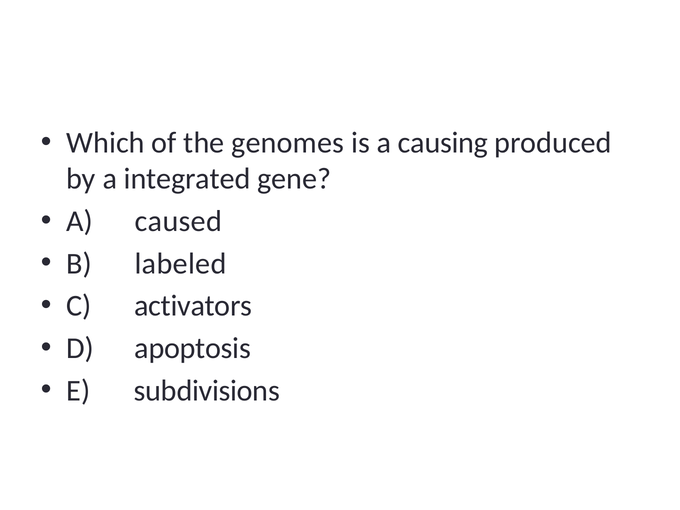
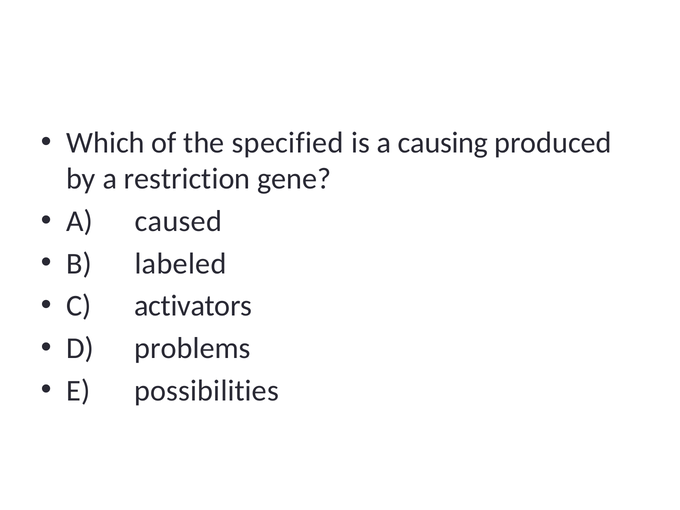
genomes: genomes -> specified (288, 143)
integrated: integrated -> restriction (187, 179)
apoptosis: apoptosis -> problems (192, 348)
subdivisions: subdivisions -> possibilities (207, 391)
